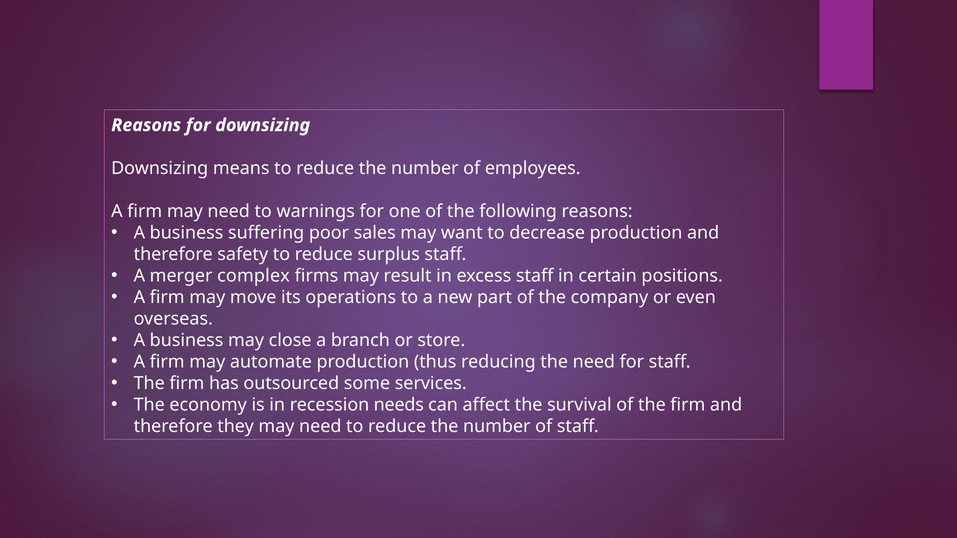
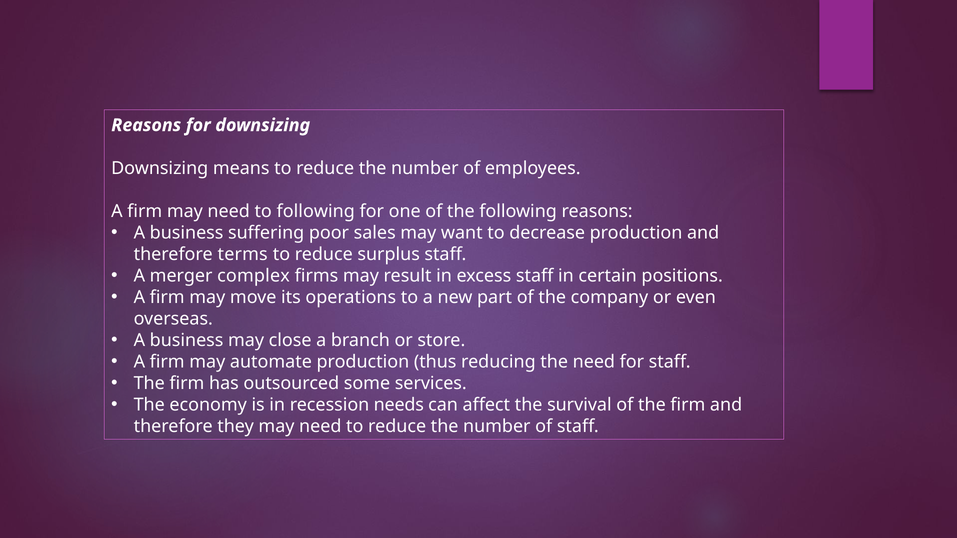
to warnings: warnings -> following (316, 211)
safety: safety -> terms (243, 254)
